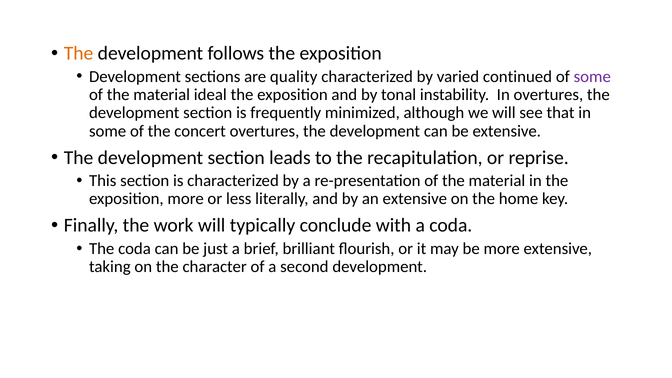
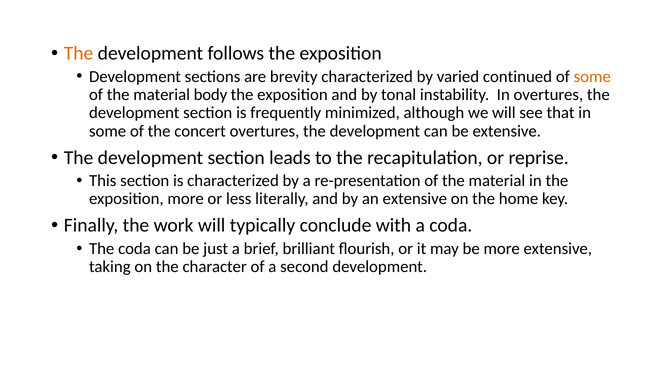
quality: quality -> brevity (294, 77)
some colour: purple -> orange (592, 77)
ideal: ideal -> body (210, 95)
